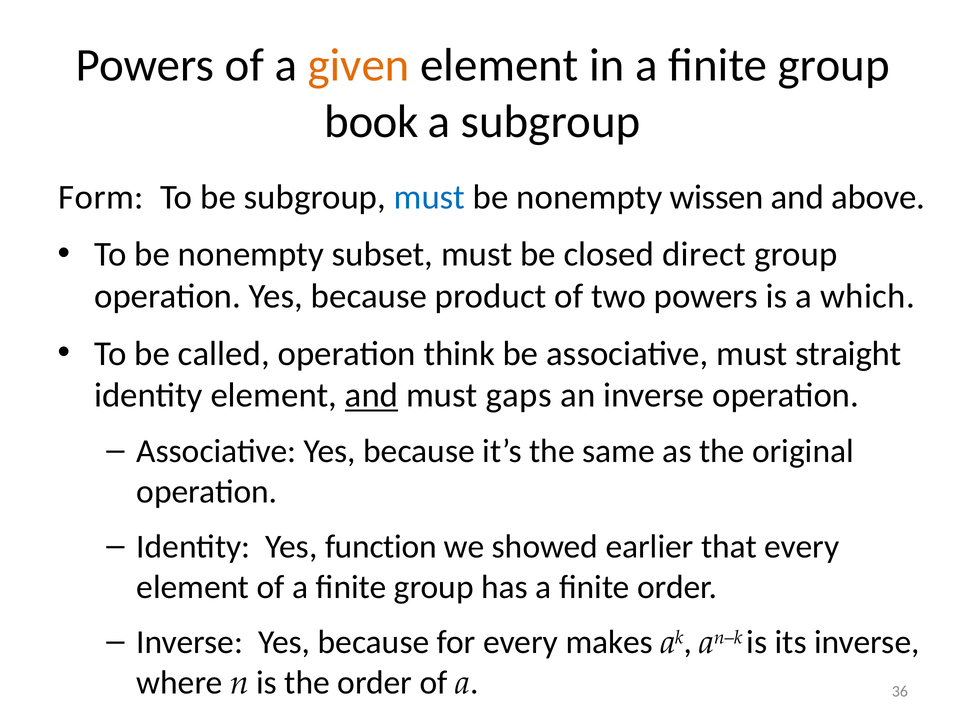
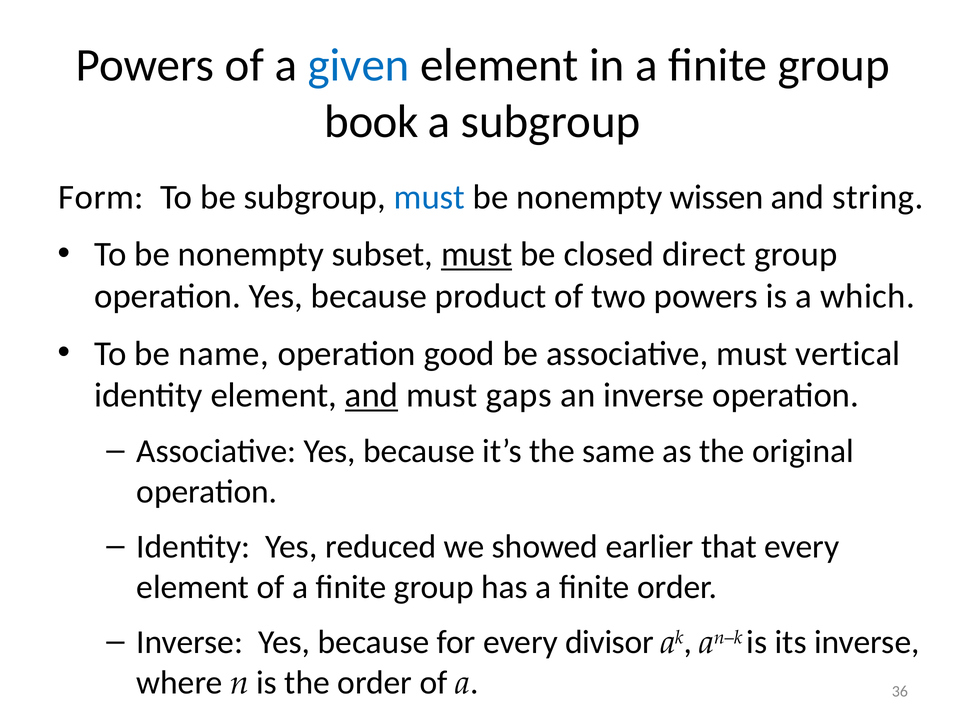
given colour: orange -> blue (359, 65)
above: above -> string (878, 197)
must underline: none -> present (477, 255)
called: called -> name (224, 354)
think: think -> good (459, 354)
straight: straight -> vertical (848, 354)
function: function -> reduced (381, 547)
makes: makes -> divisor (609, 643)
